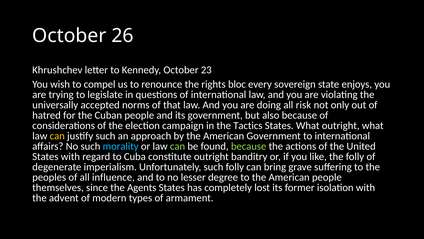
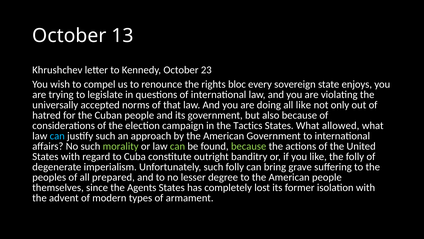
26: 26 -> 13 (123, 36)
all risk: risk -> like (303, 105)
What outright: outright -> allowed (341, 125)
can colour: yellow -> light blue (57, 136)
morality colour: light blue -> light green (121, 146)
influence: influence -> prepared (113, 177)
